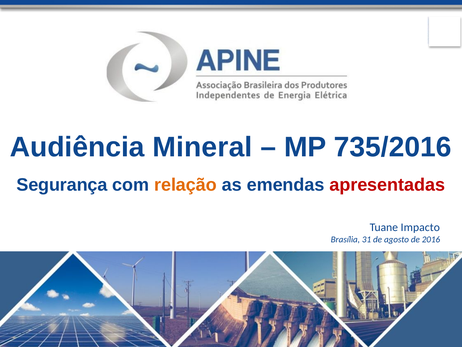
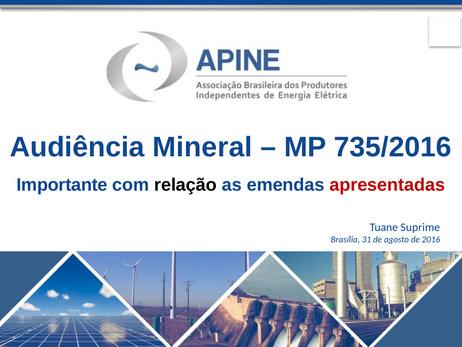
Segurança: Segurança -> Importante (62, 185)
relação colour: orange -> black (185, 185)
Impacto: Impacto -> Suprime (420, 227)
